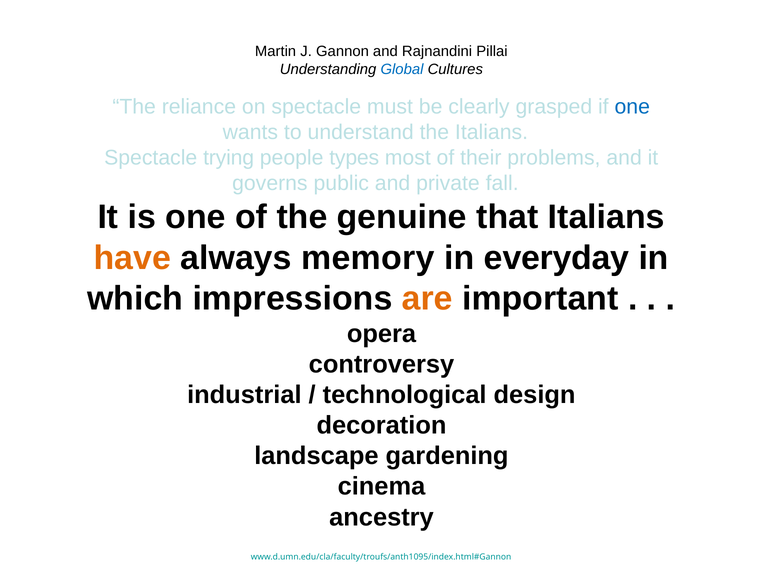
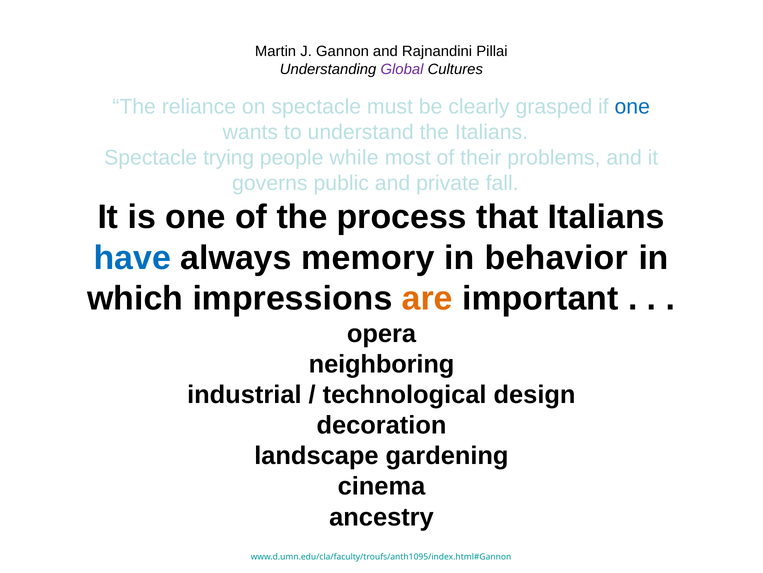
Global colour: blue -> purple (402, 69)
types: types -> while (354, 157)
genuine: genuine -> process (402, 217)
have colour: orange -> blue (132, 258)
everyday: everyday -> behavior (556, 258)
controversy: controversy -> neighboring (382, 364)
